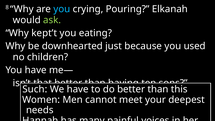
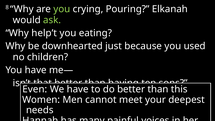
you colour: light blue -> light green (62, 9)
kept’t: kept’t -> help’t (44, 33)
Such: Such -> Even (35, 89)
